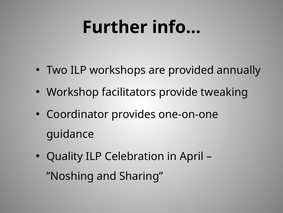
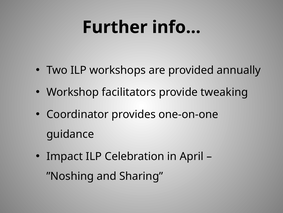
Quality: Quality -> Impact (65, 156)
